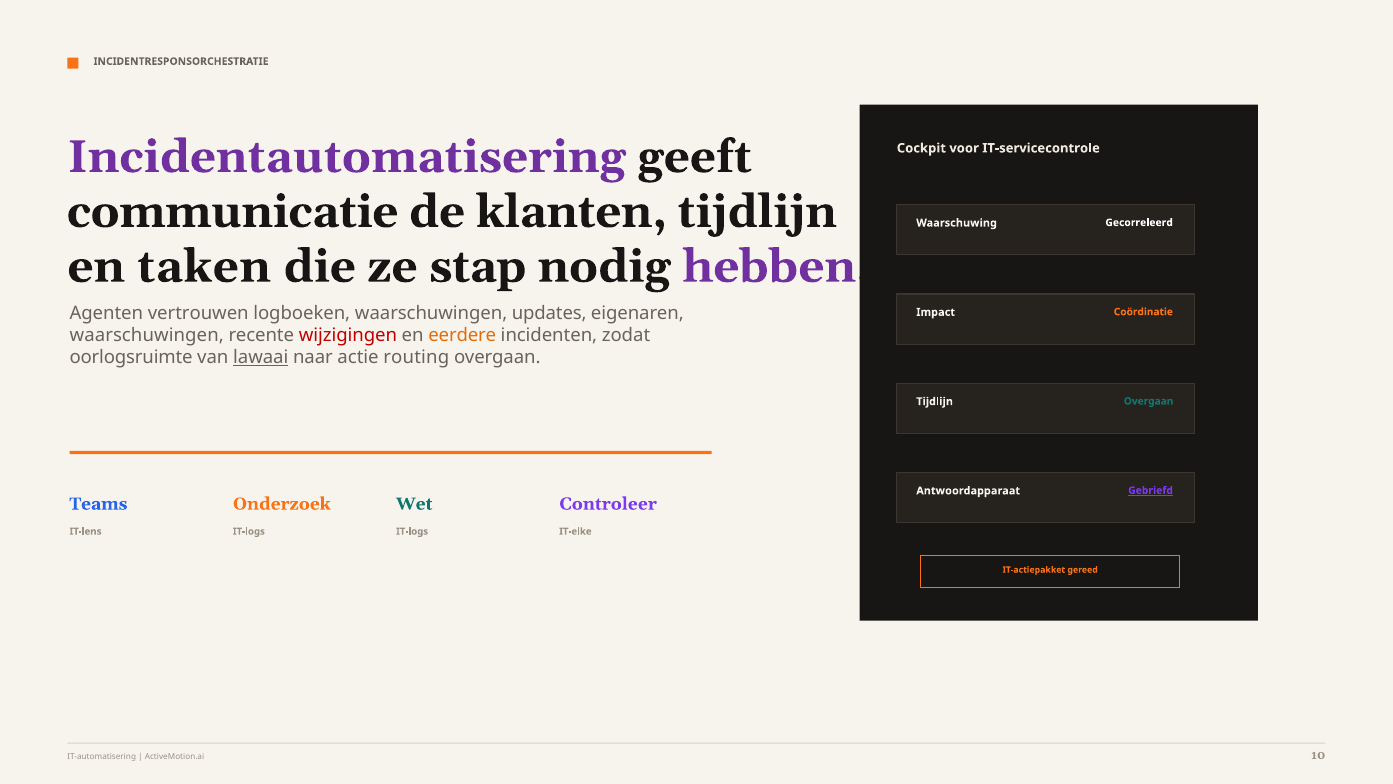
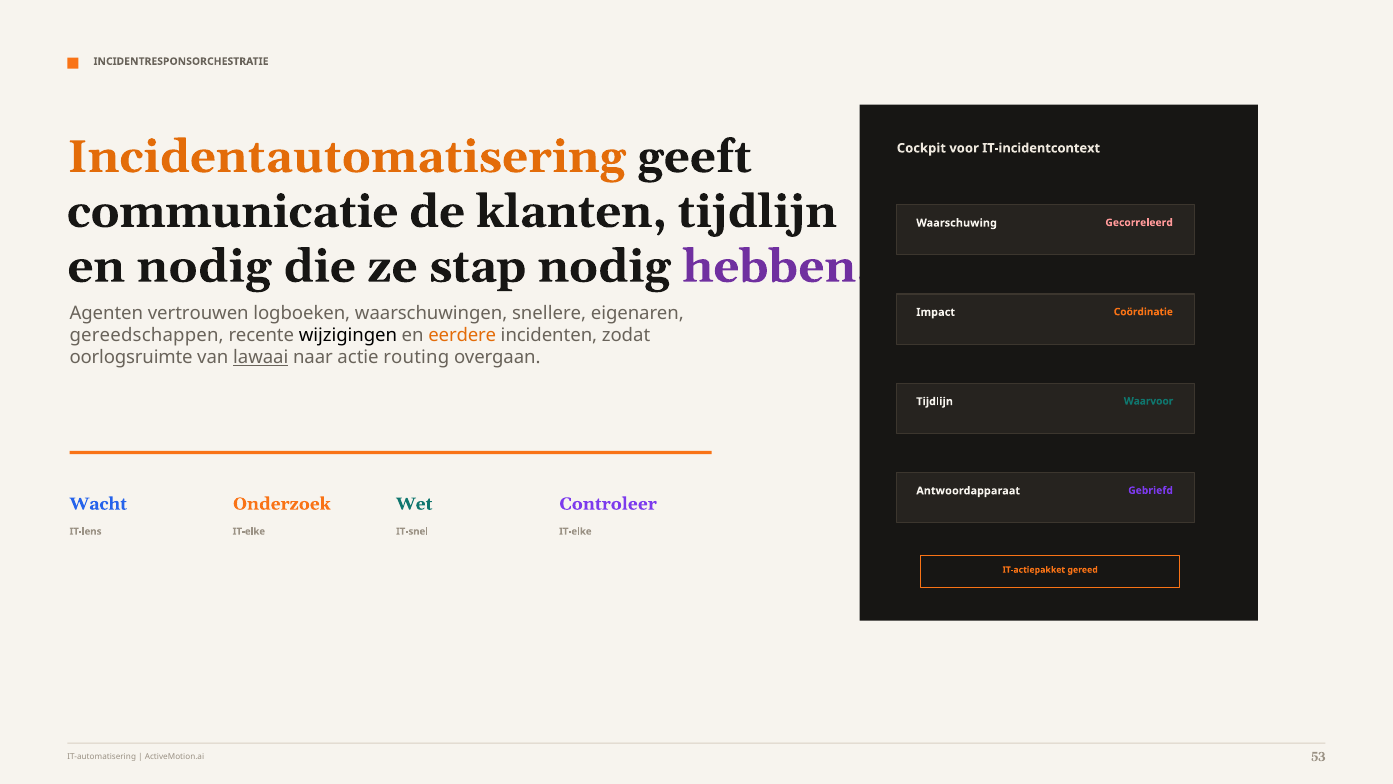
Incidentautomatisering colour: purple -> orange (347, 157)
IT-servicecontrole: IT-servicecontrole -> IT-incidentcontext (1041, 148)
Gecorreleerd colour: white -> pink (1139, 222)
en taken: taken -> nodig (204, 266)
updates: updates -> snellere (549, 313)
waarschuwingen: waarschuwingen -> gereedschappen (147, 335)
wijzigingen colour: red -> black (348, 335)
Tijdlijn Overgaan: Overgaan -> Waarvoor (1149, 401)
Gebriefd underline: present -> none (1151, 490)
Teams: Teams -> Wacht (98, 504)
IT-logs: IT-logs -> IT-elke (249, 531)
IT-logs: IT-logs -> IT-snel (412, 531)
10: 10 -> 53 (1318, 755)
